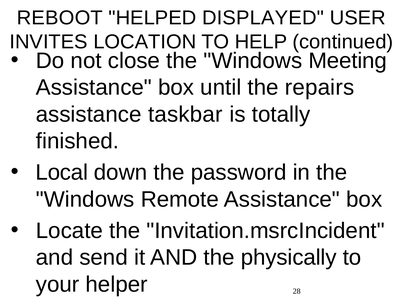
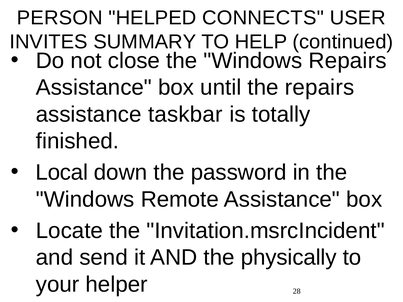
REBOOT: REBOOT -> PERSON (60, 18)
DISPLAYED: DISPLAYED -> CONNECTS (263, 18)
LOCATION: LOCATION -> SUMMARY (145, 42)
Windows Meeting: Meeting -> Repairs (347, 61)
